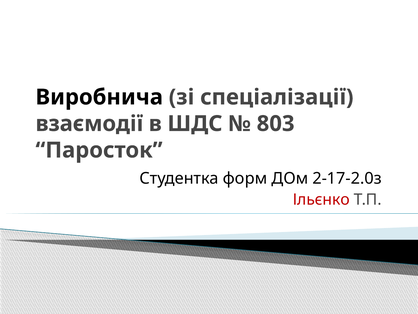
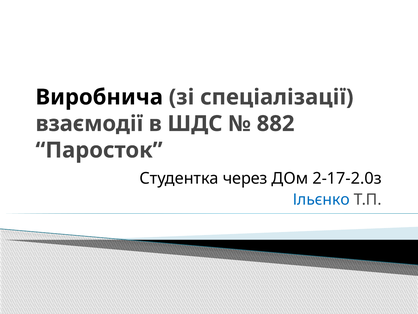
803: 803 -> 882 (276, 124)
форм: форм -> через (245, 178)
Ільєнко colour: red -> blue (321, 199)
